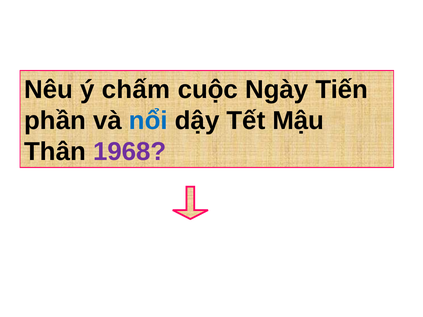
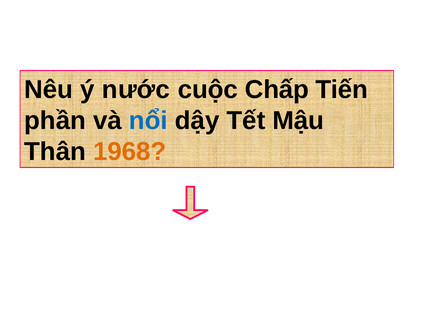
chấm: chấm -> nước (136, 90)
Ngày: Ngày -> Chấp (277, 90)
1968 colour: purple -> orange (130, 152)
